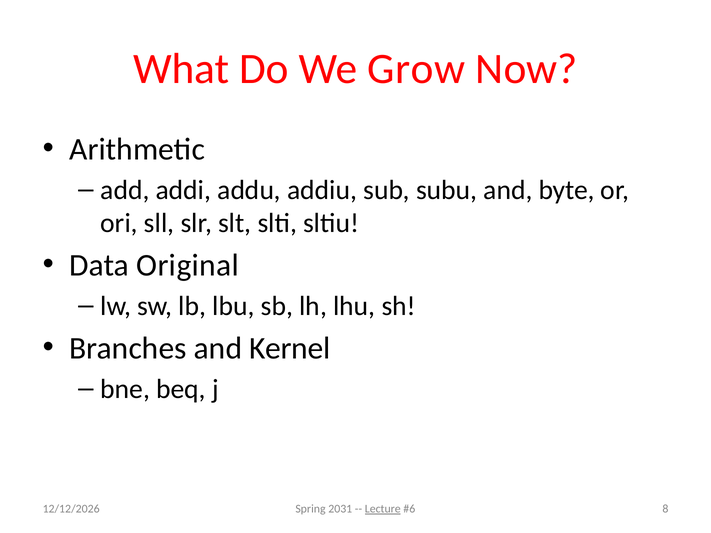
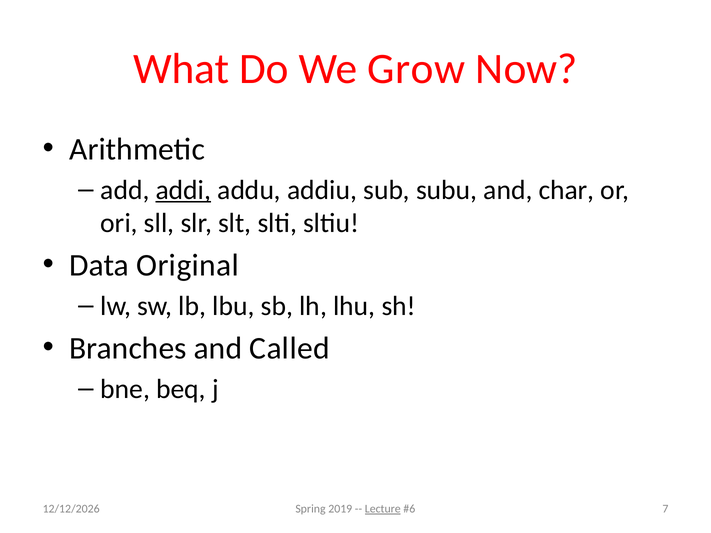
addi underline: none -> present (183, 190)
byte: byte -> char (567, 190)
Kernel: Kernel -> Called (290, 348)
2031: 2031 -> 2019 (340, 509)
8: 8 -> 7 (665, 509)
